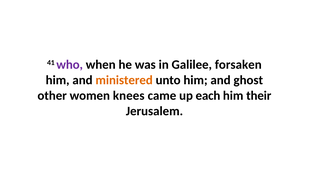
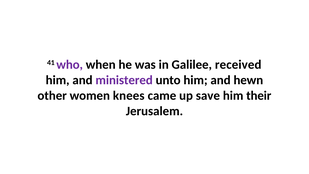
forsaken: forsaken -> received (238, 65)
ministered colour: orange -> purple (124, 80)
ghost: ghost -> hewn (248, 80)
each: each -> save (208, 96)
